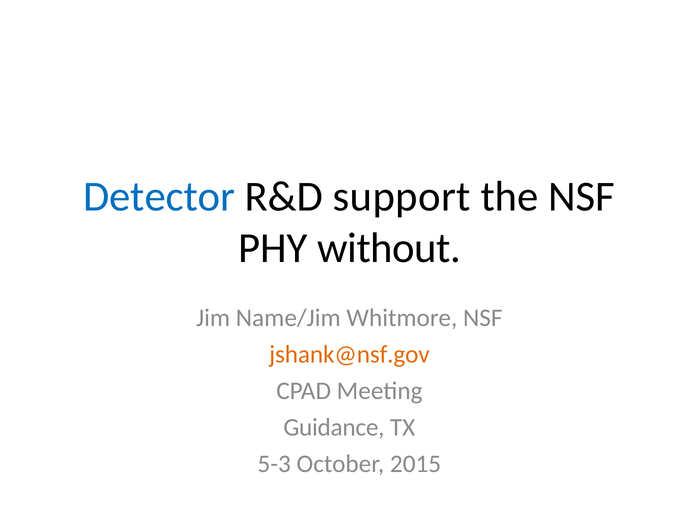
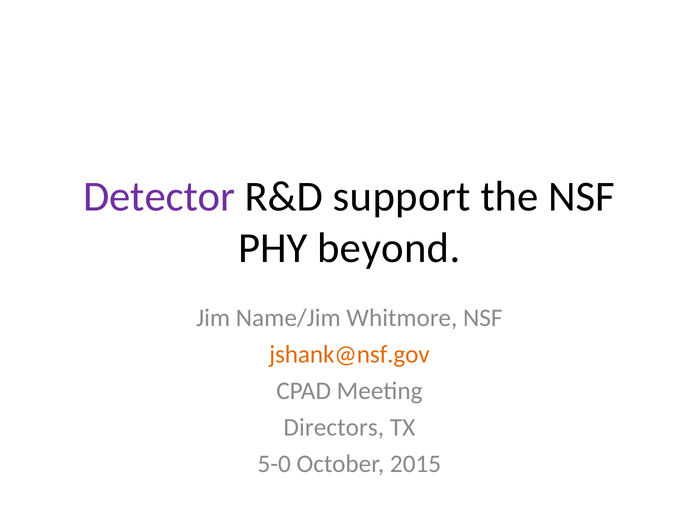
Detector colour: blue -> purple (159, 196)
without: without -> beyond (389, 248)
Guidance: Guidance -> Directors (334, 427)
5-3: 5-3 -> 5-0 (274, 463)
